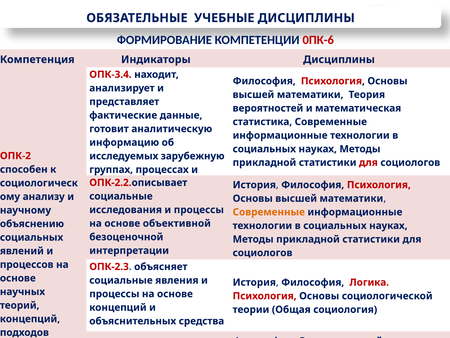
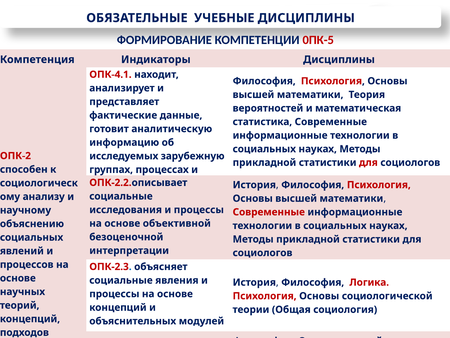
0ПК-6: 0ПК-6 -> 0ПК-5 (318, 40)
ОПК-3.4: ОПК-3.4 -> ОПК-4.1 (110, 74)
Современные colour: orange -> red (269, 212)
средства: средства -> модулей (201, 321)
